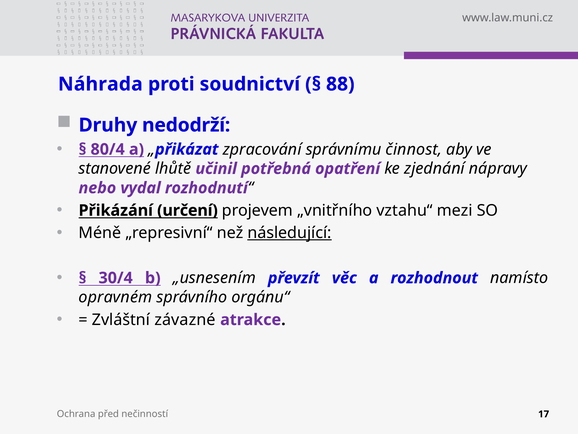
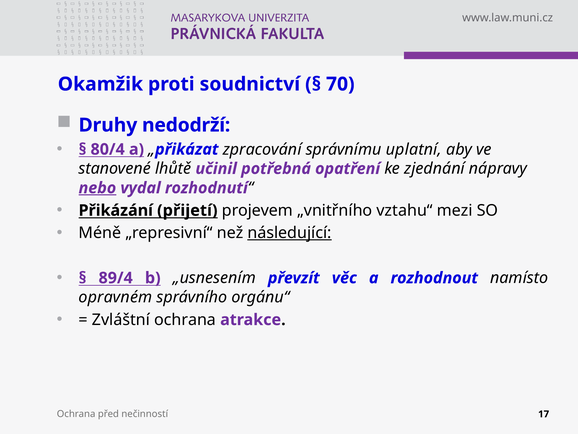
Náhrada: Náhrada -> Okamžik (100, 84)
88: 88 -> 70 (340, 84)
činnost: činnost -> uplatní (414, 149)
nebo underline: none -> present (97, 188)
určení: určení -> přijetí (187, 210)
30/4: 30/4 -> 89/4 (116, 278)
Zvláštní závazné: závazné -> ochrana (185, 319)
